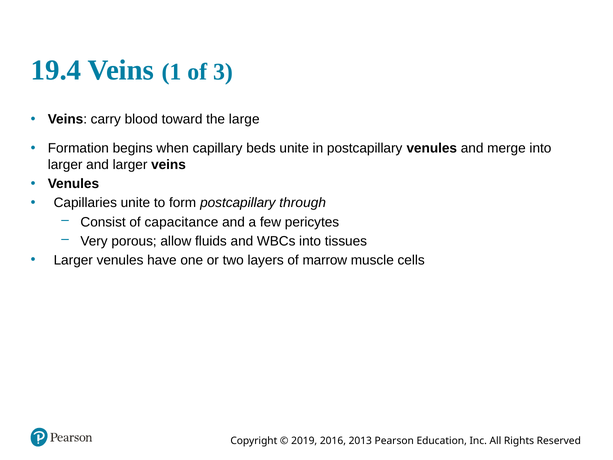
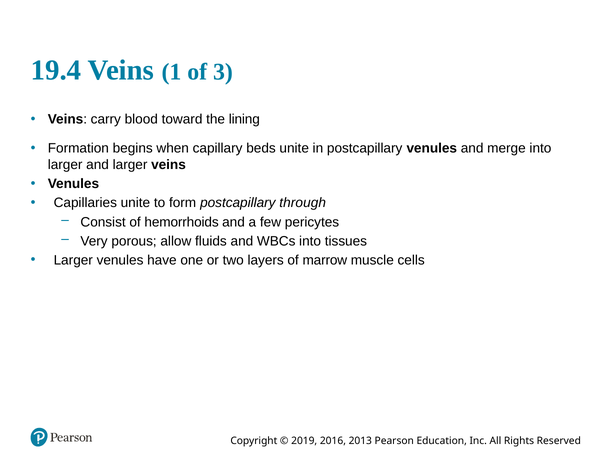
large: large -> lining (244, 119)
capacitance: capacitance -> hemorrhoids (182, 222)
